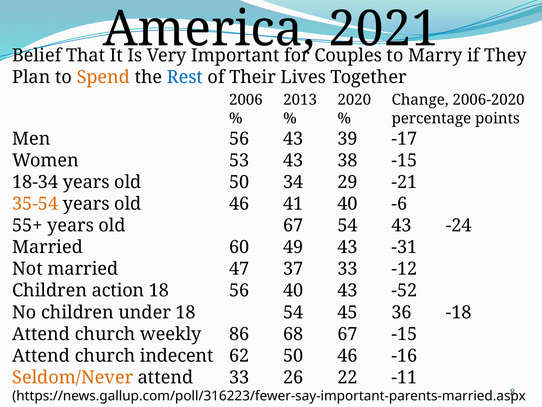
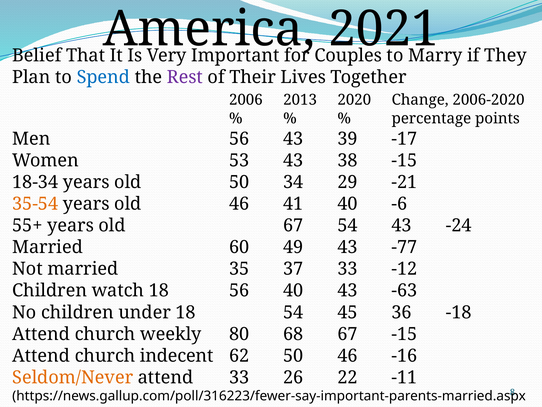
Spend colour: orange -> blue (103, 77)
Rest colour: blue -> purple (185, 77)
-31: -31 -> -77 (405, 247)
47: 47 -> 35 (239, 269)
action: action -> watch (118, 290)
-52: -52 -> -63 (405, 290)
86: 86 -> 80 (239, 334)
